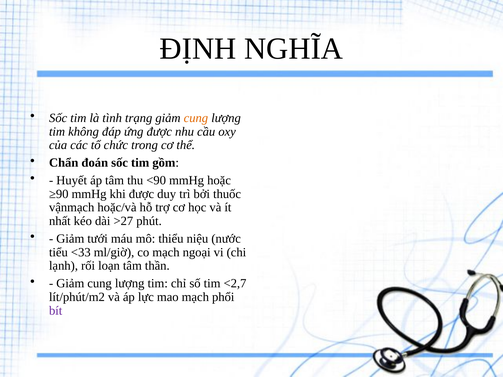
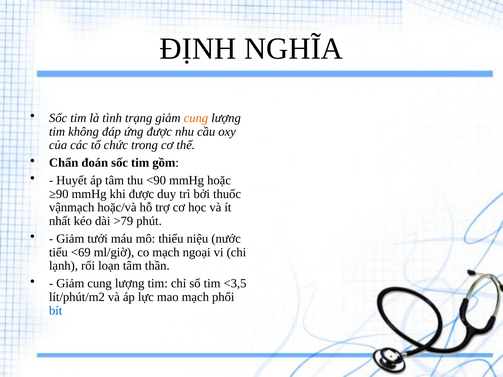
>27: >27 -> >79 (123, 221)
<33: <33 -> <69 (81, 252)
<2,7: <2,7 -> <3,5 (235, 284)
bít colour: purple -> blue (56, 311)
